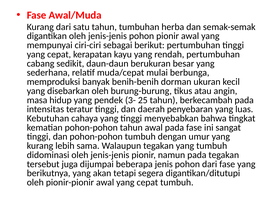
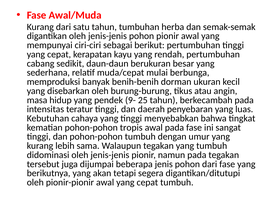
3-: 3- -> 9- (130, 100)
pohon-pohon tahun: tahun -> tropis (131, 128)
